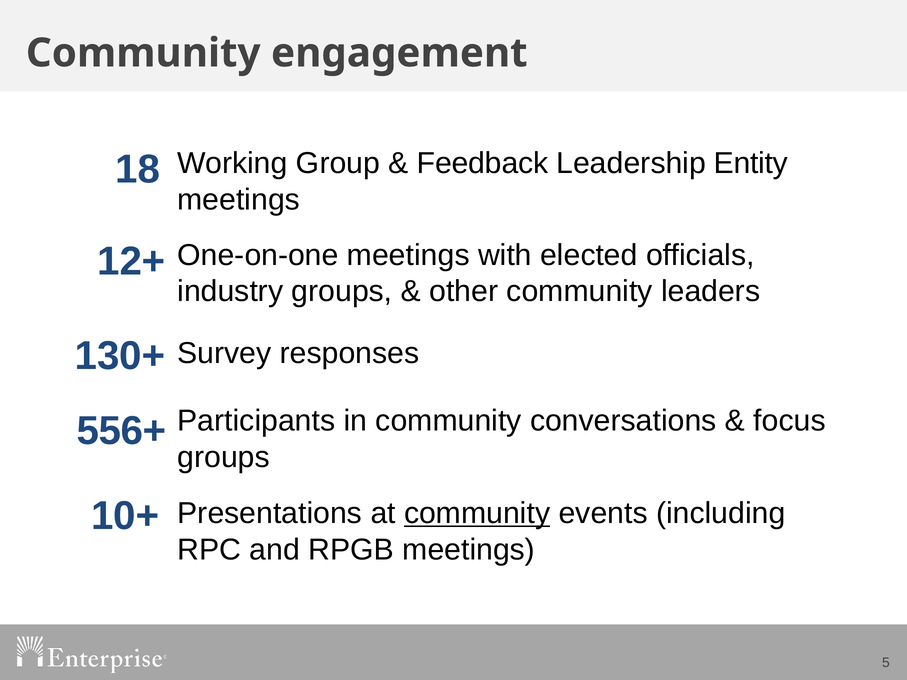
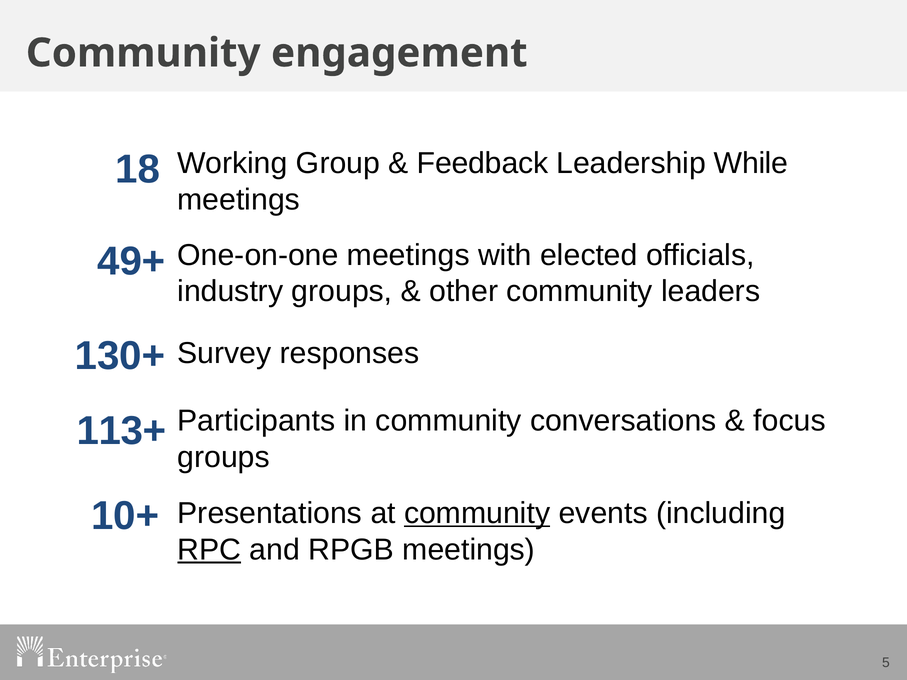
Entity: Entity -> While (751, 163)
12+: 12+ -> 49+ (131, 262)
556+: 556+ -> 113+ (121, 431)
RPC underline: none -> present (209, 550)
